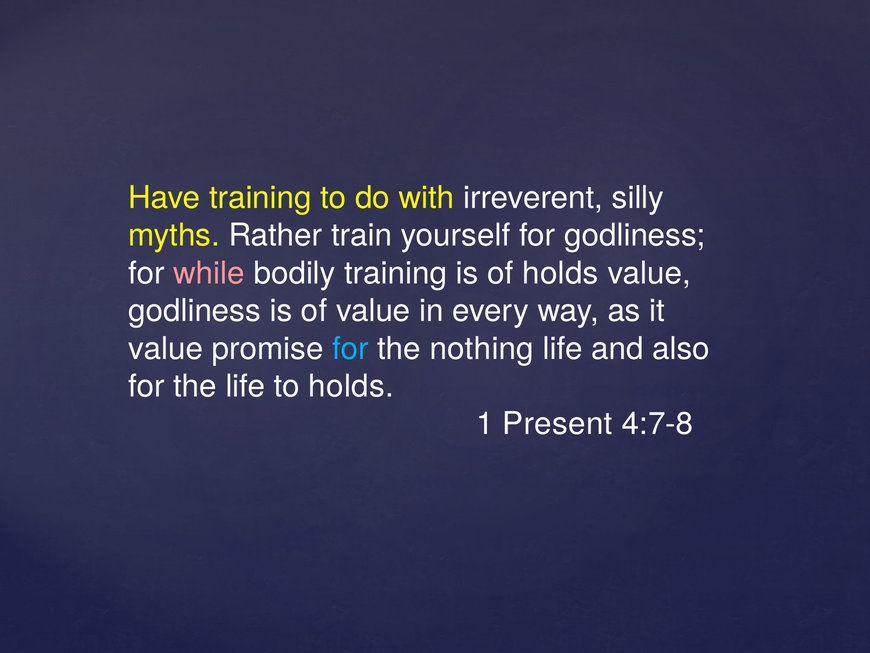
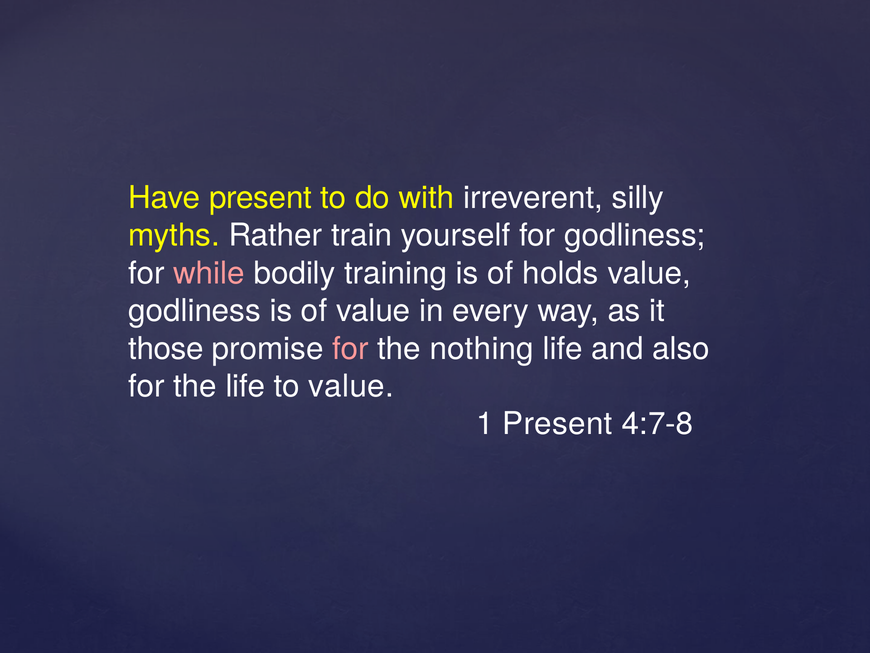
Have training: training -> present (260, 198)
value: value -> those (166, 348)
for colour: light blue -> pink (350, 348)
to holds: holds -> value (351, 386)
